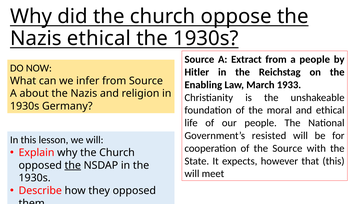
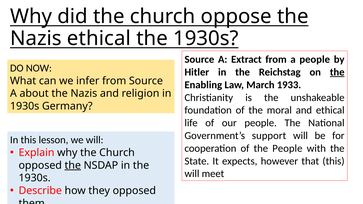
the underline: none -> present (337, 72)
resisted: resisted -> support (269, 136)
the Source: Source -> People (287, 148)
